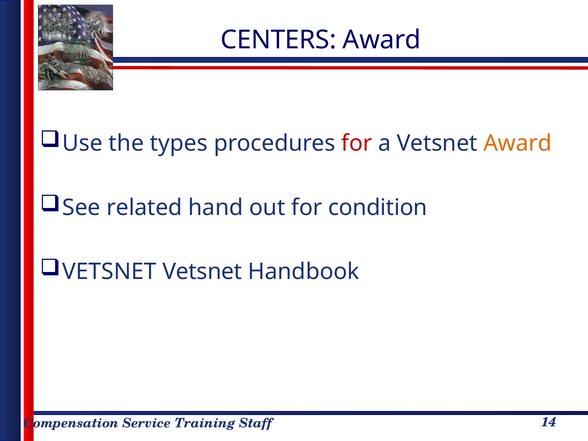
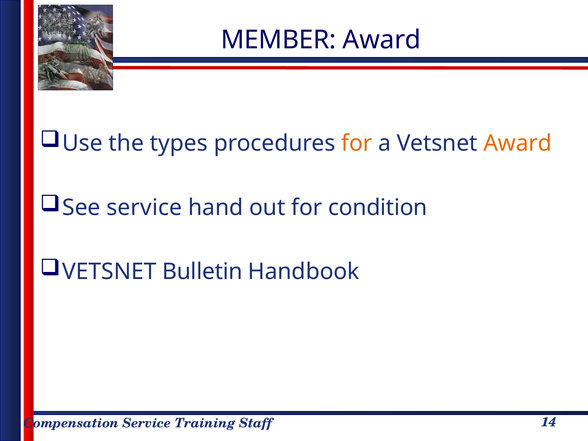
CENTERS: CENTERS -> MEMBER (278, 40)
for colour: red -> orange (357, 143)
See related: related -> service (144, 208)
VETSNET Vetsnet: Vetsnet -> Bulletin (202, 272)
